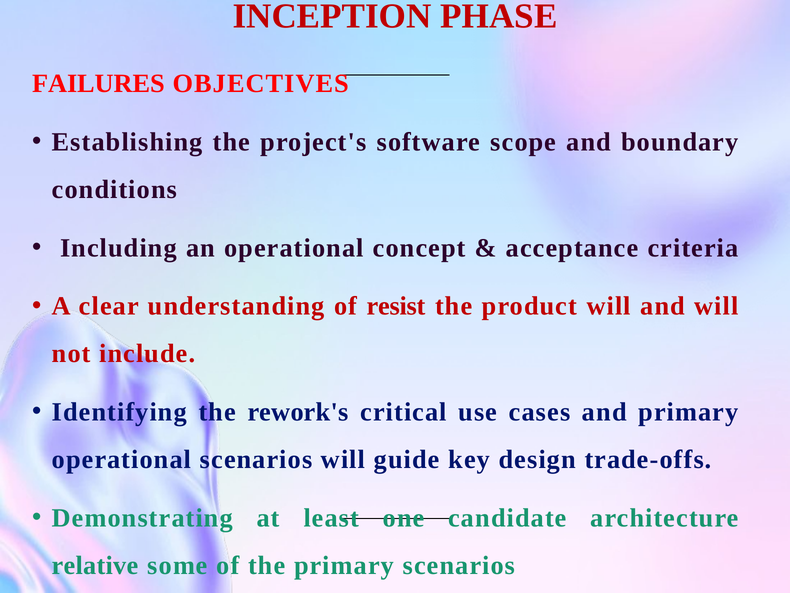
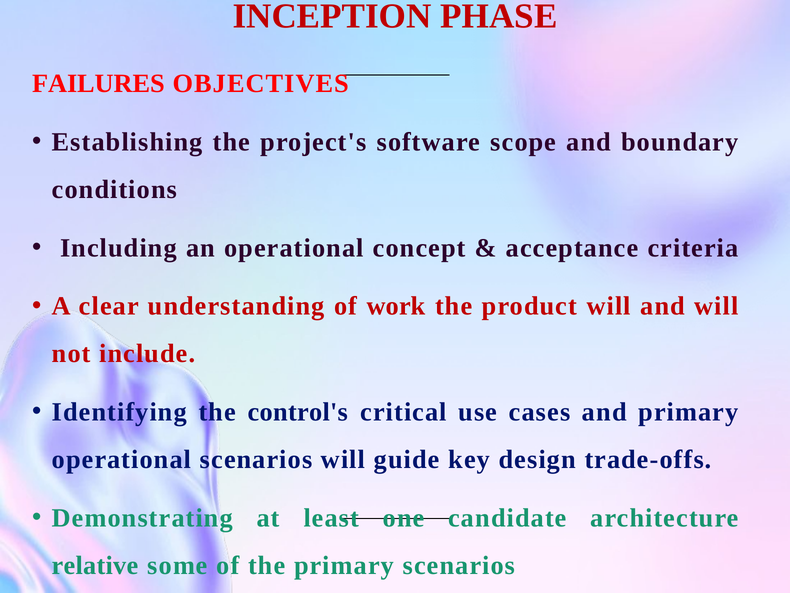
resist: resist -> work (396, 306)
rework's: rework's -> control's (298, 412)
